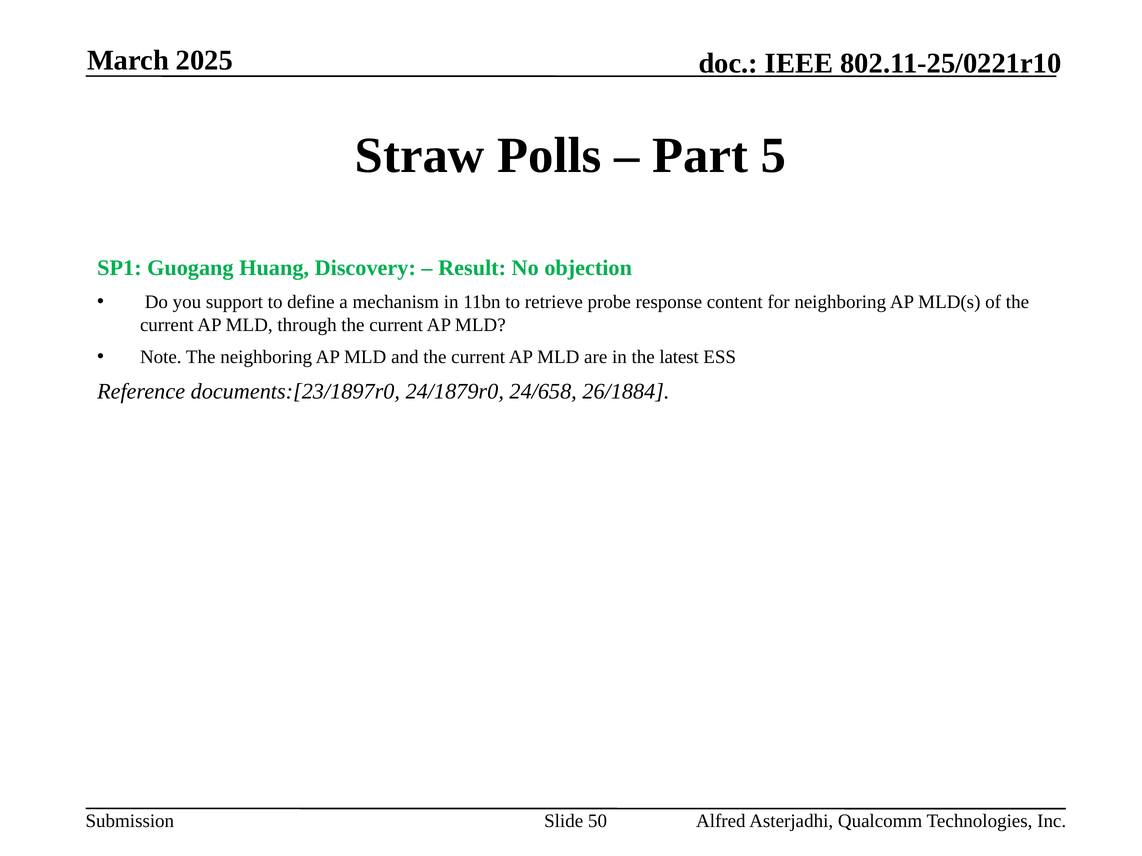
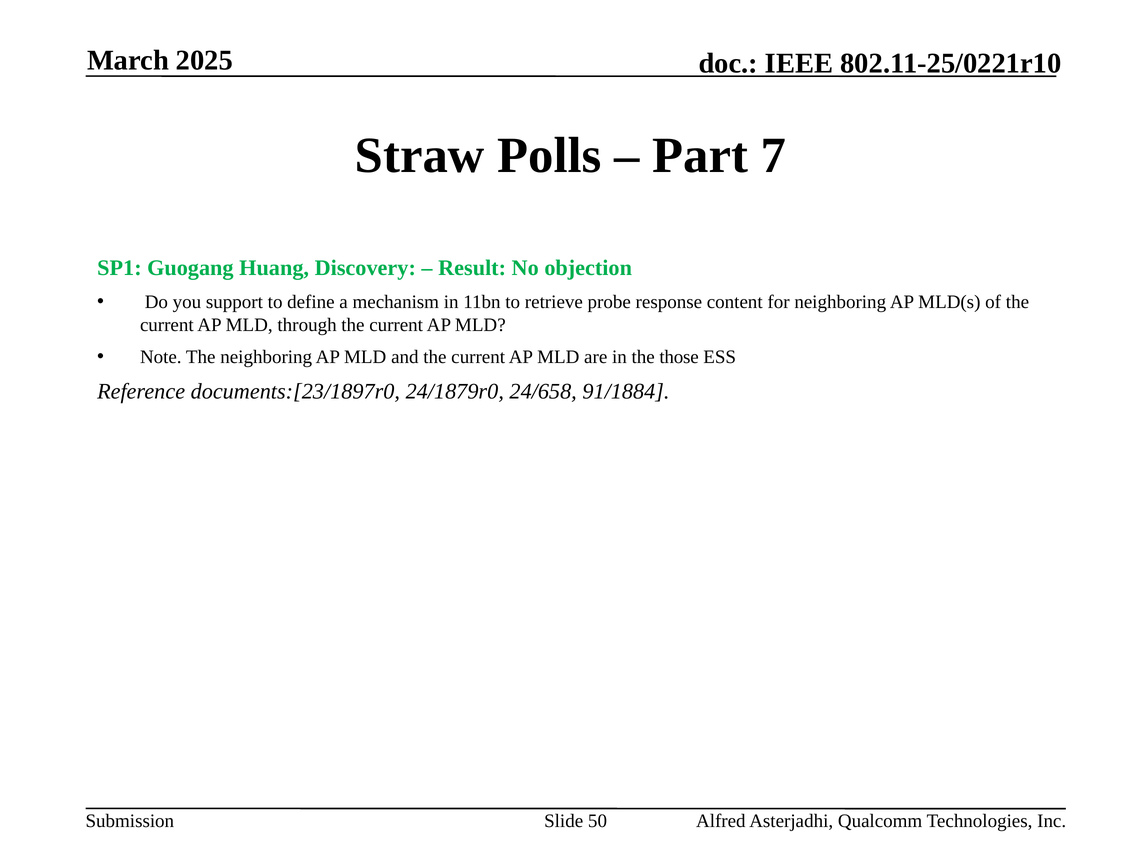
5: 5 -> 7 (774, 156)
latest: latest -> those (679, 357)
26/1884: 26/1884 -> 91/1884 (626, 392)
